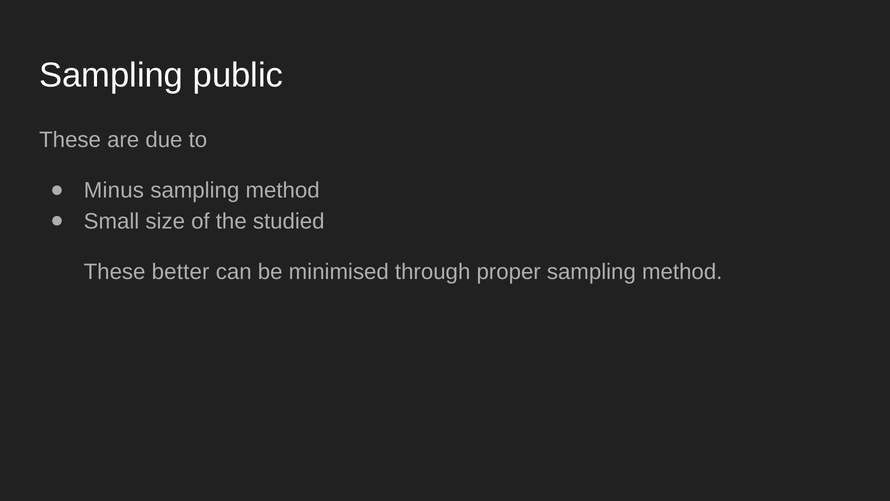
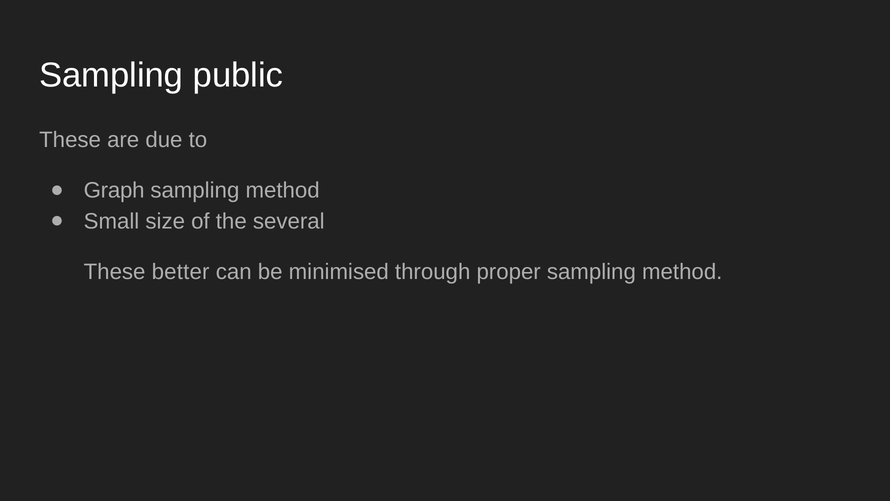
Minus: Minus -> Graph (114, 190)
studied: studied -> several (289, 221)
